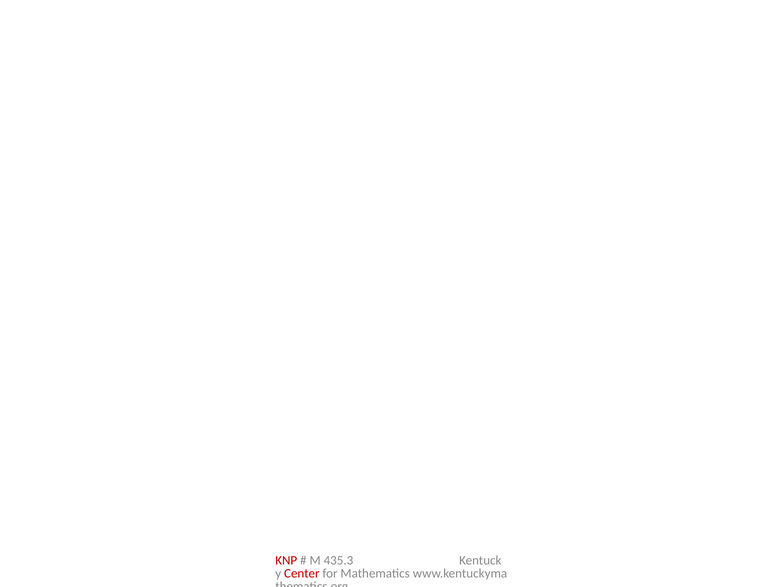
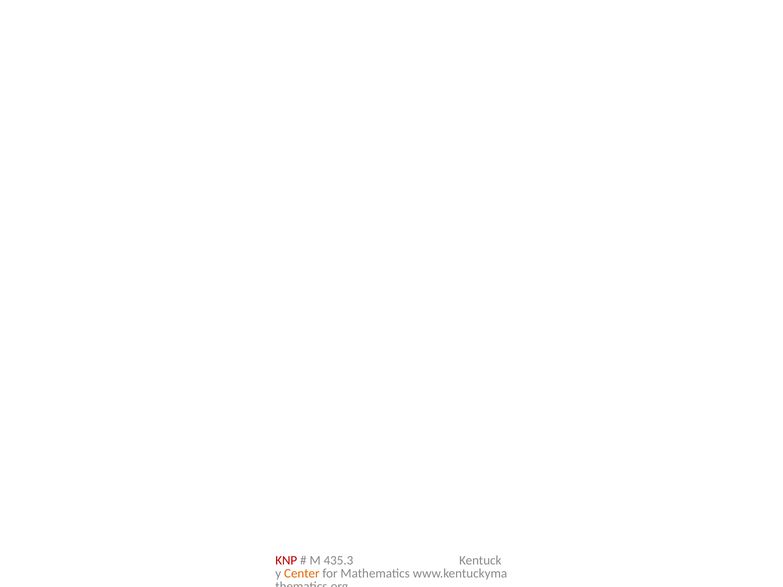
Center colour: red -> orange (302, 574)
